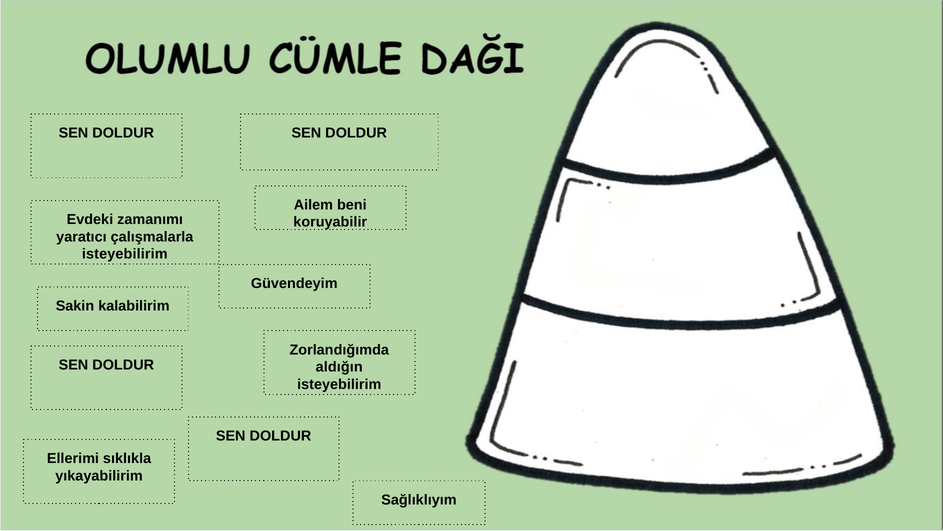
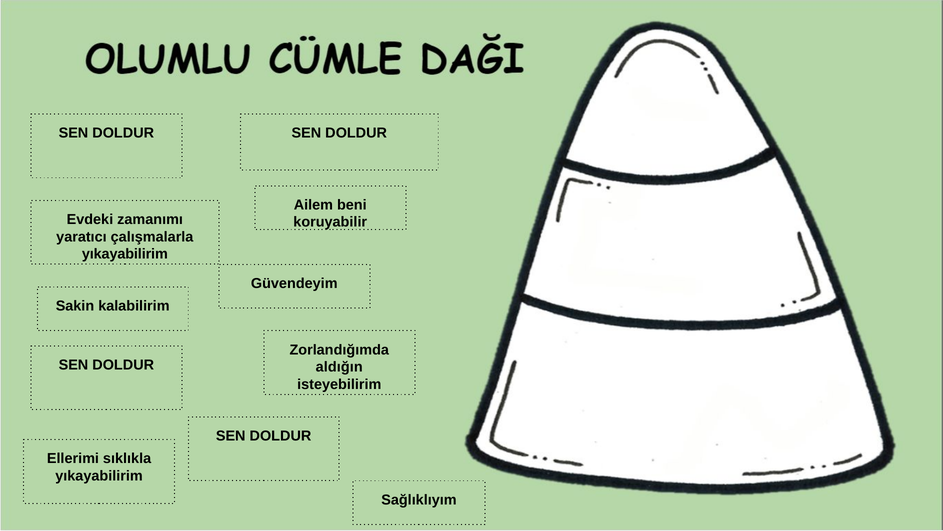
isteyebilirim: isteyebilirim -> yıkayabilirim (125, 254)
